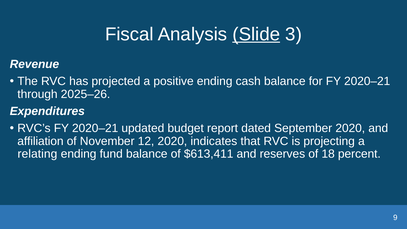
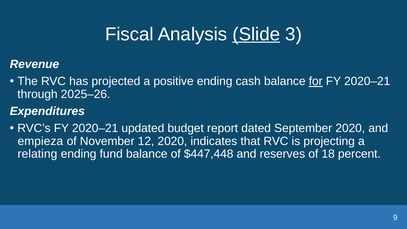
for underline: none -> present (316, 81)
affiliation: affiliation -> empieza (40, 141)
$613,411: $613,411 -> $447,448 (209, 154)
